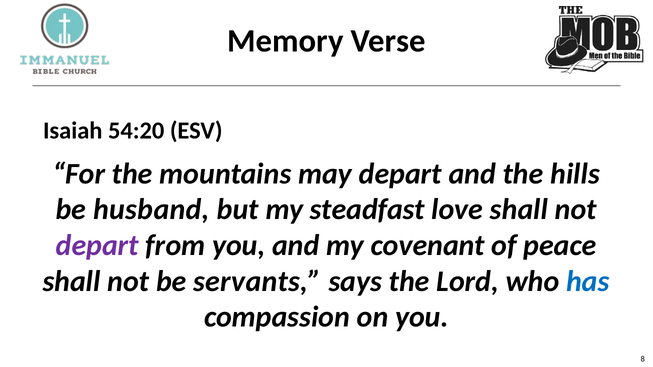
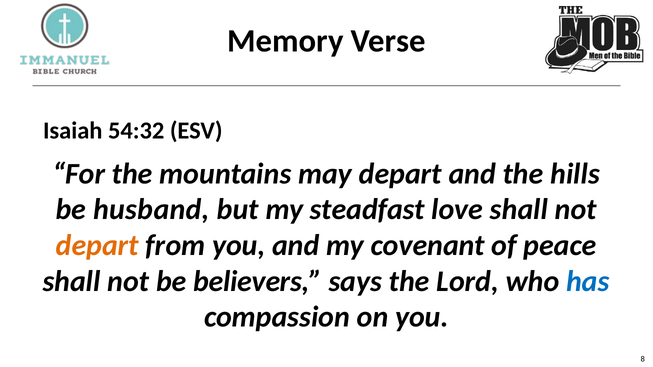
54:20: 54:20 -> 54:32 (136, 131)
depart colour: purple -> orange (97, 246)
servants: servants -> believers (258, 281)
